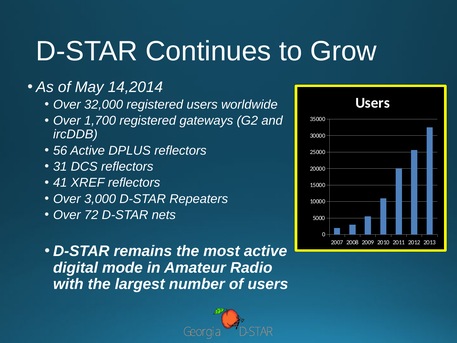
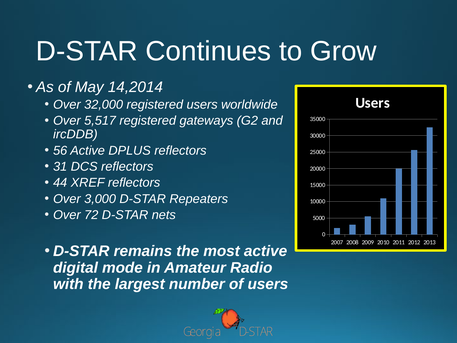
1,700: 1,700 -> 5,517 (100, 121)
41: 41 -> 44 (60, 183)
